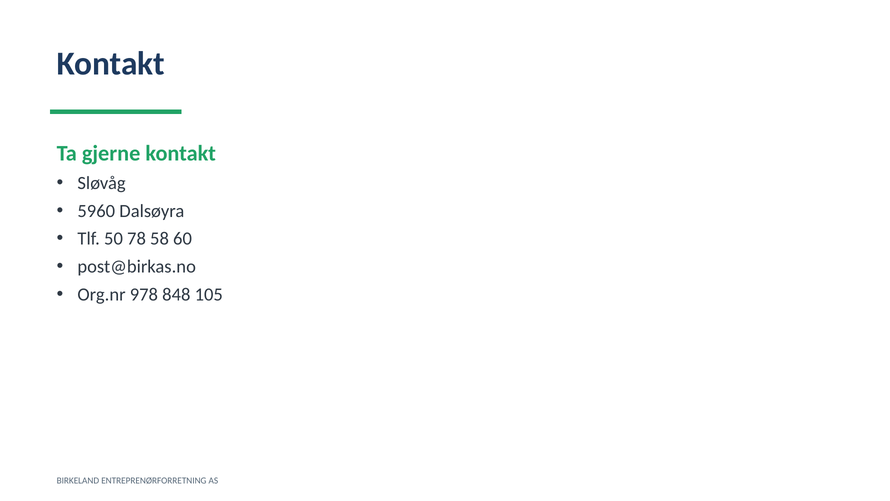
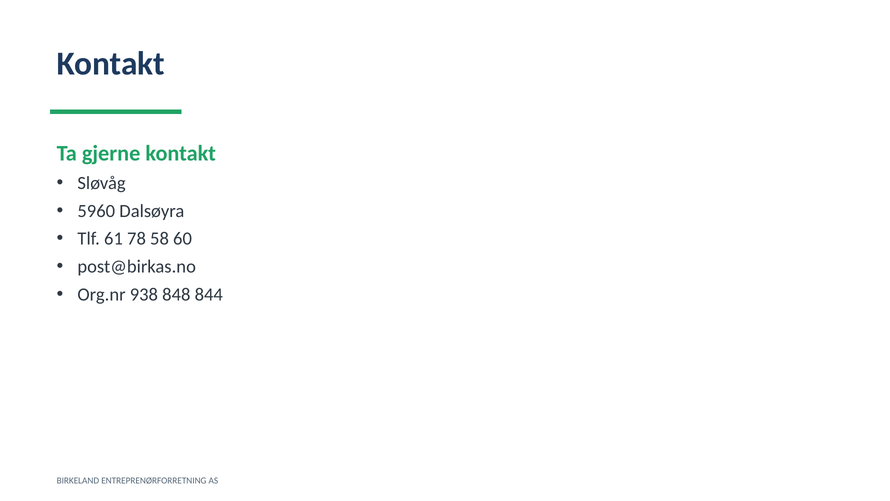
50: 50 -> 61 (113, 239)
978: 978 -> 938 (144, 294)
105: 105 -> 844 (209, 294)
